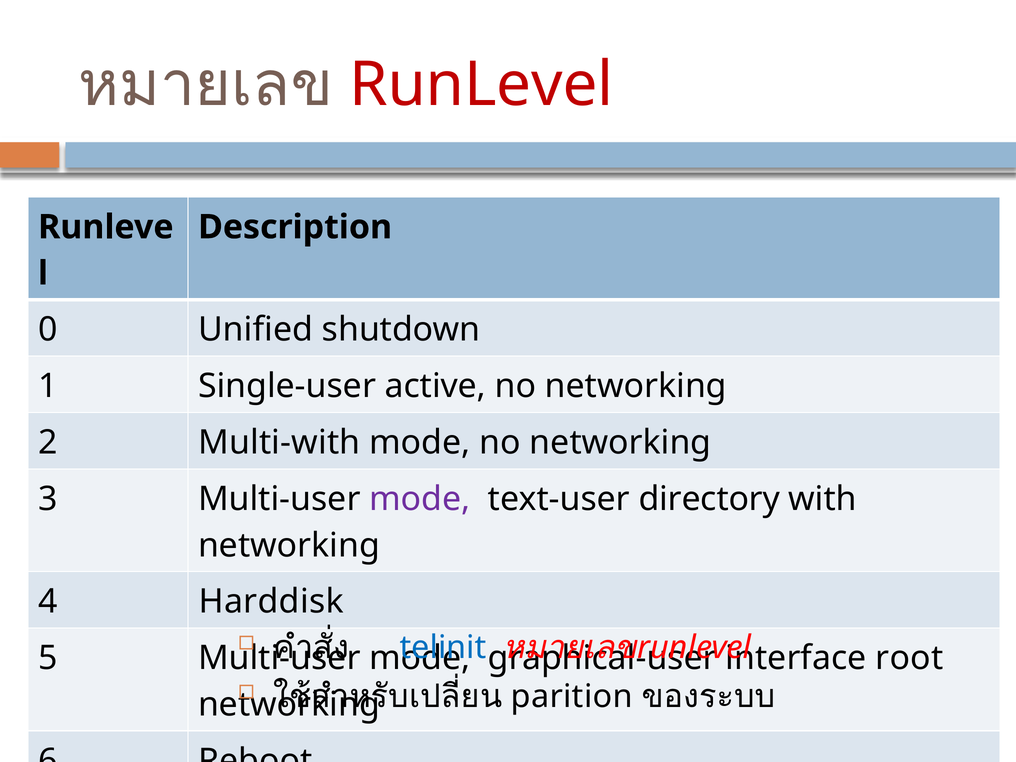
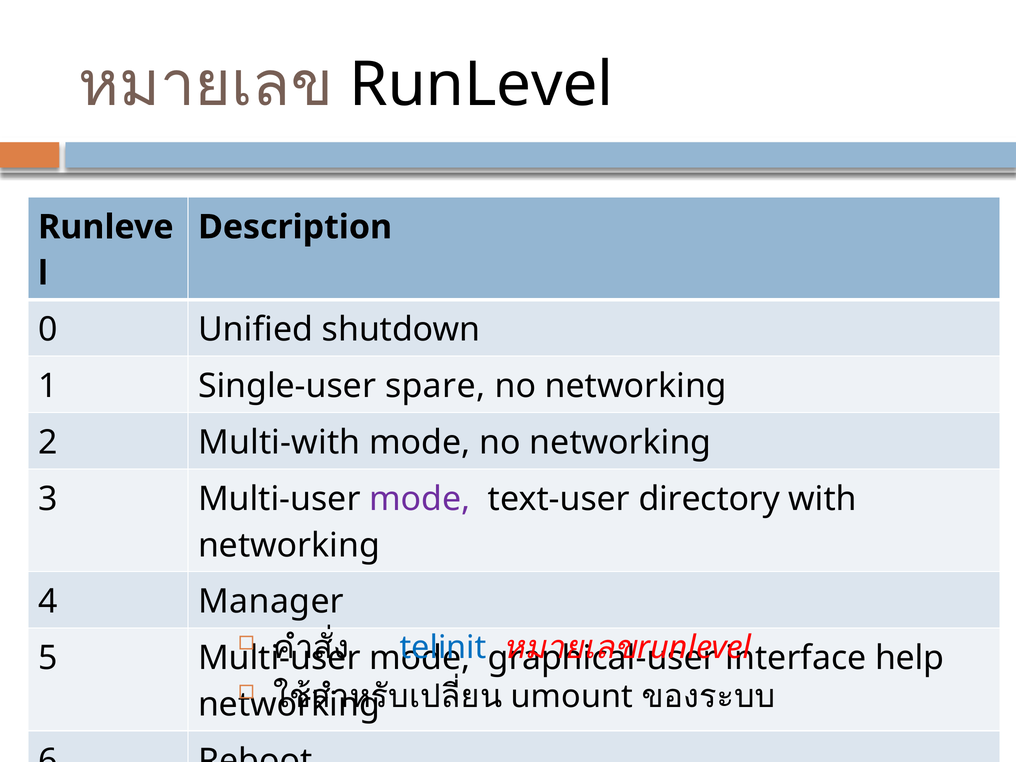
RunLevel colour: red -> black (481, 85)
active: active -> spare (435, 386)
Harddisk: Harddisk -> Manager (271, 602)
root: root -> help (910, 658)
parition: parition -> umount (572, 697)
